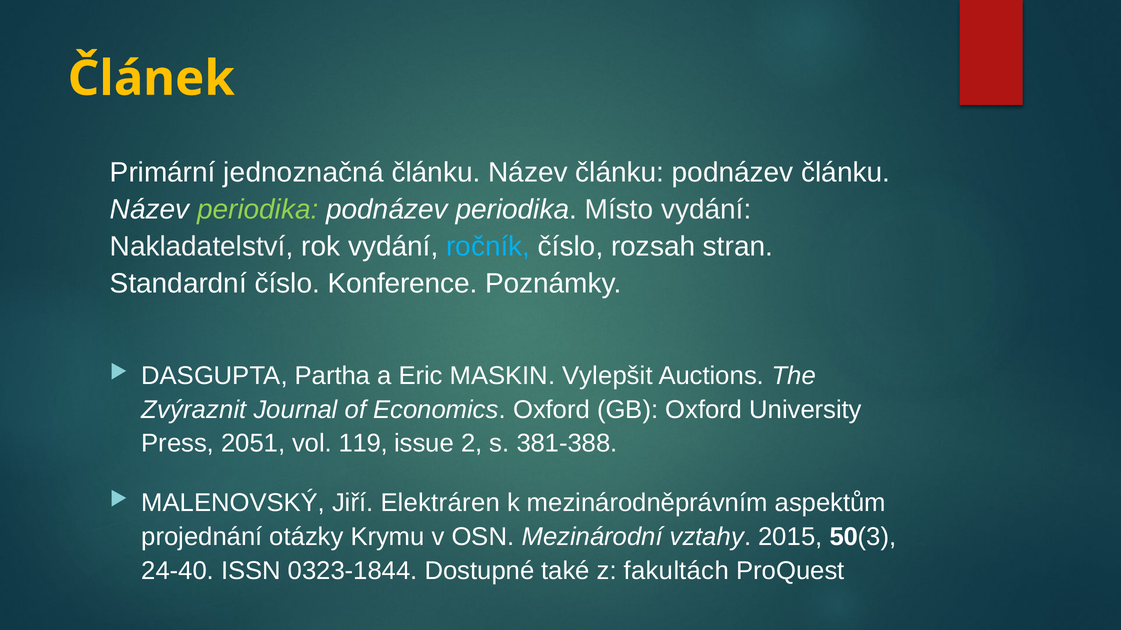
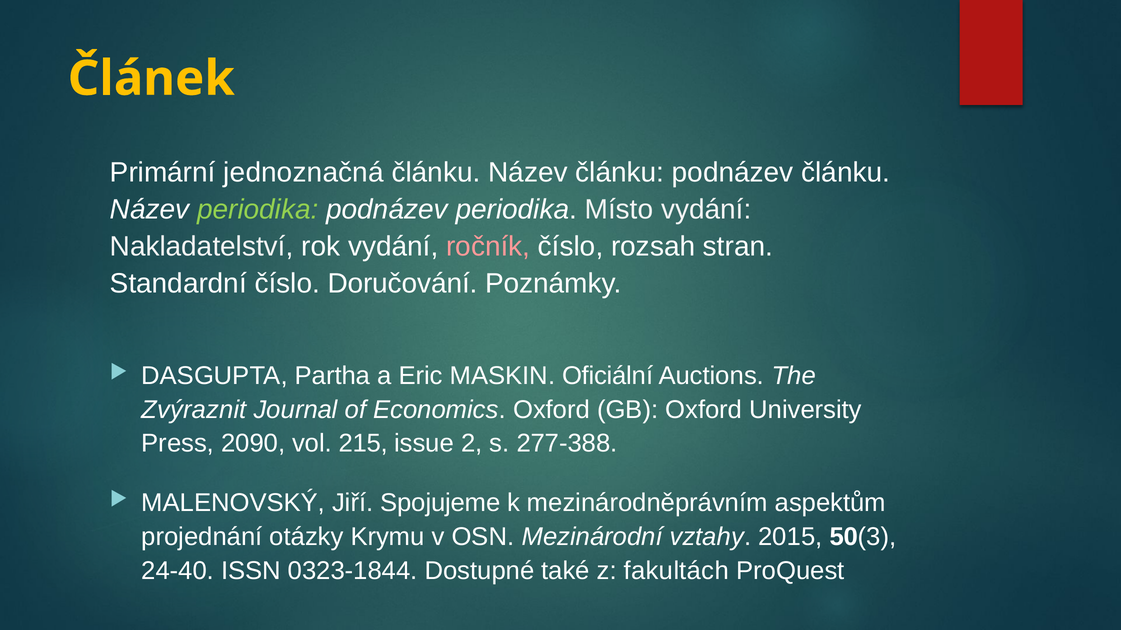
ročník colour: light blue -> pink (488, 247)
Konference: Konference -> Doručování (403, 284)
Vylepšit: Vylepšit -> Oficiální (608, 376)
2051: 2051 -> 2090 (253, 444)
119: 119 -> 215 (363, 444)
381-388: 381-388 -> 277-388 (567, 444)
Elektráren: Elektráren -> Spojujeme (440, 503)
